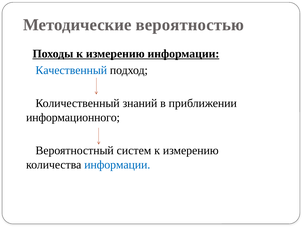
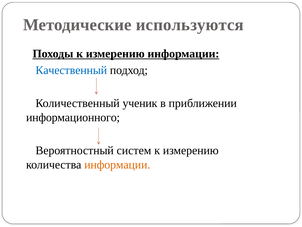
вероятностью: вероятностью -> используются (190, 25)
знаний: знаний -> ученик (140, 103)
информации colour: blue -> orange (117, 164)
